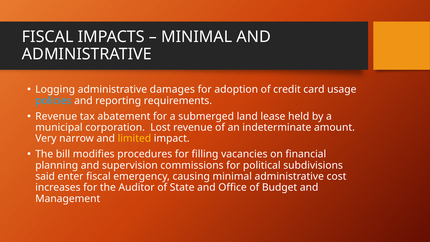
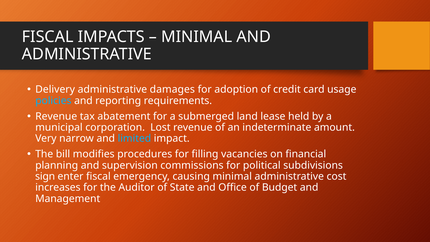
Logging: Logging -> Delivery (55, 90)
limited colour: yellow -> light blue (134, 139)
said: said -> sign (45, 176)
